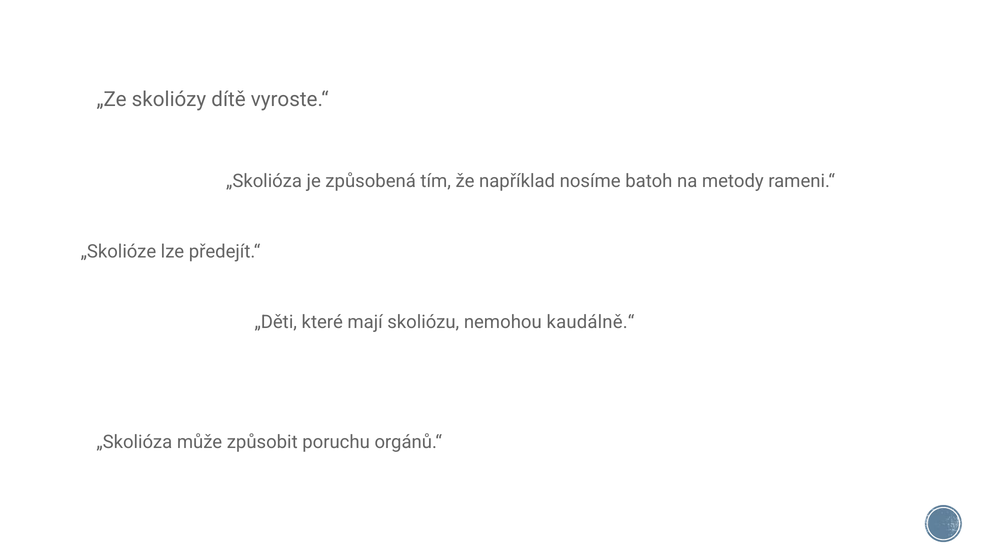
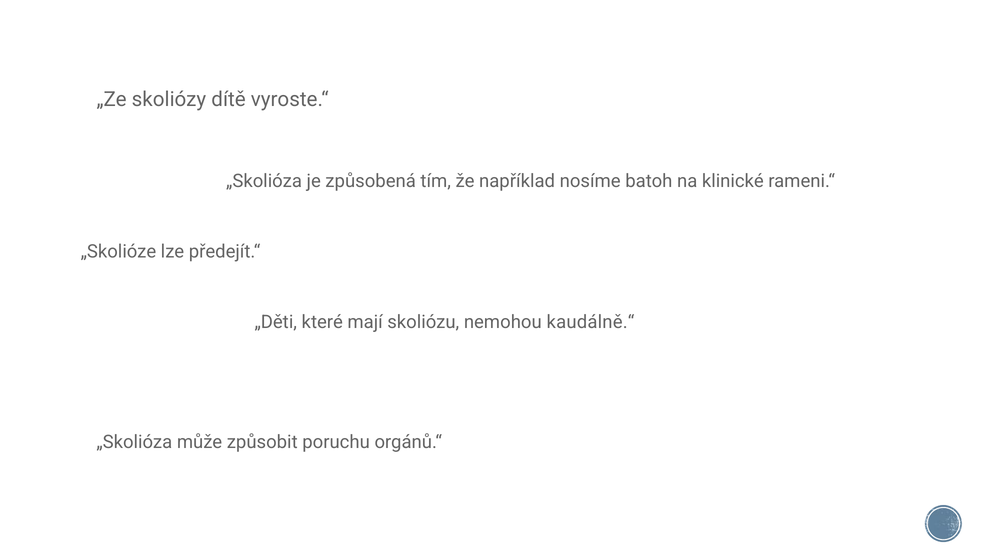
metody: metody -> klinické (733, 181)
